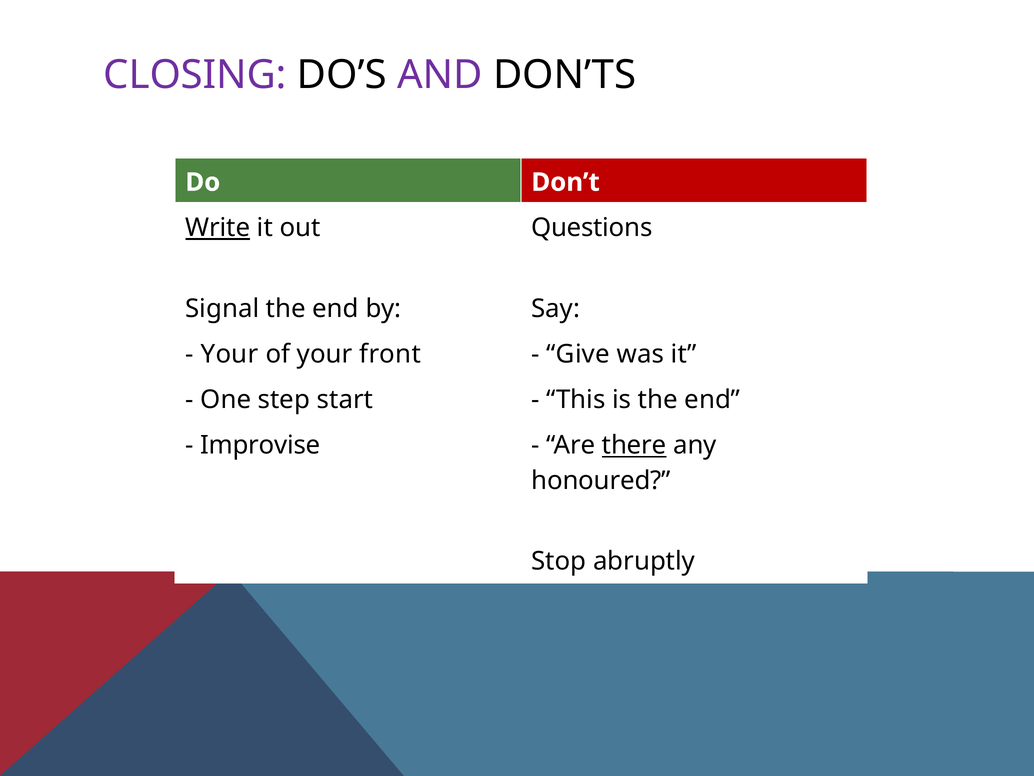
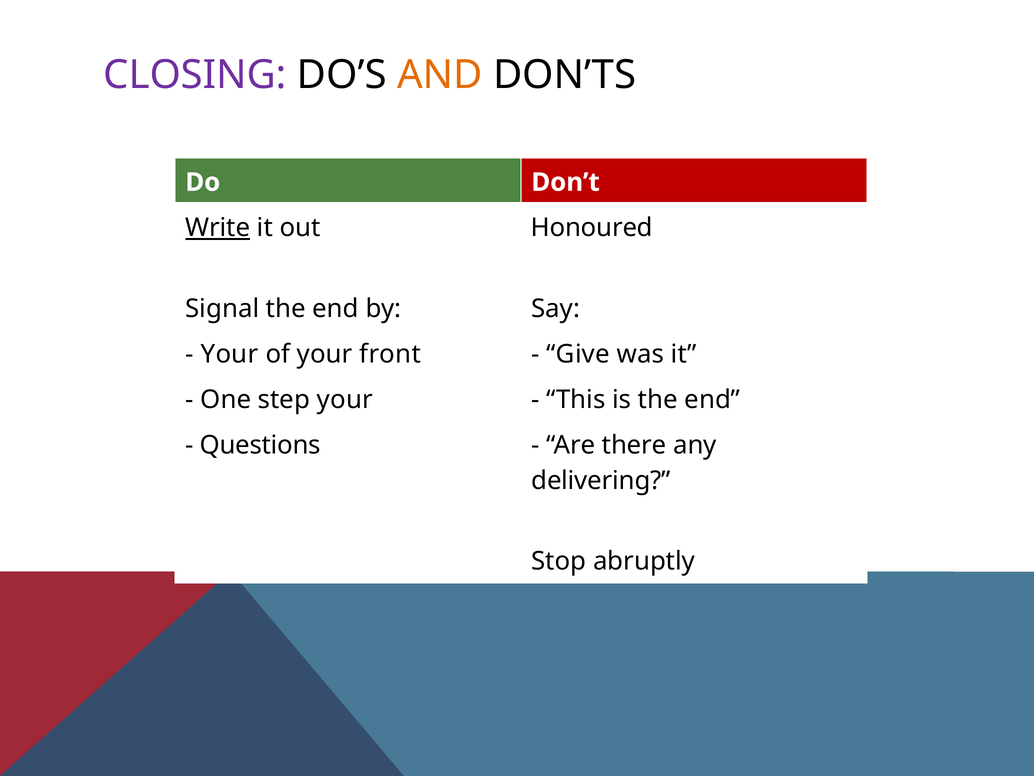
AND colour: purple -> orange (440, 75)
Questions: Questions -> Honoured (592, 228)
step start: start -> your (345, 400)
Improvise: Improvise -> Questions (260, 445)
there underline: present -> none (634, 445)
honoured: honoured -> delivering (601, 480)
